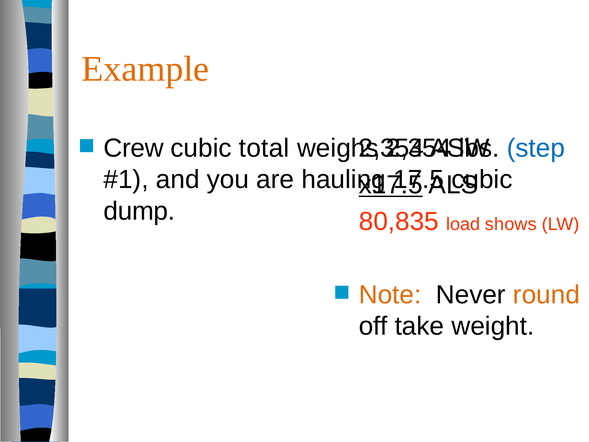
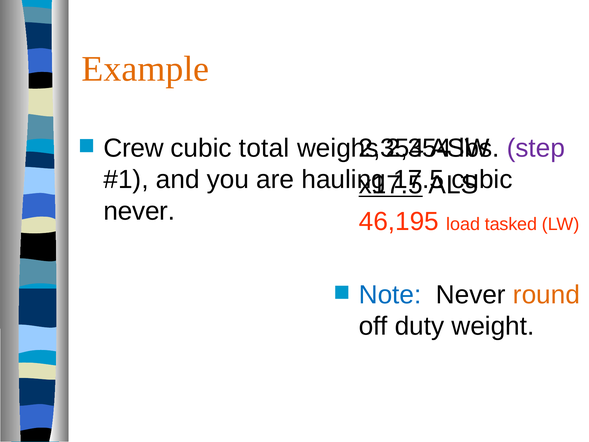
step colour: blue -> purple (536, 148)
dump: dump -> never (139, 211)
80,835: 80,835 -> 46,195 (399, 221)
shows: shows -> tasked (511, 224)
Note colour: orange -> blue (390, 295)
take: take -> duty (419, 326)
